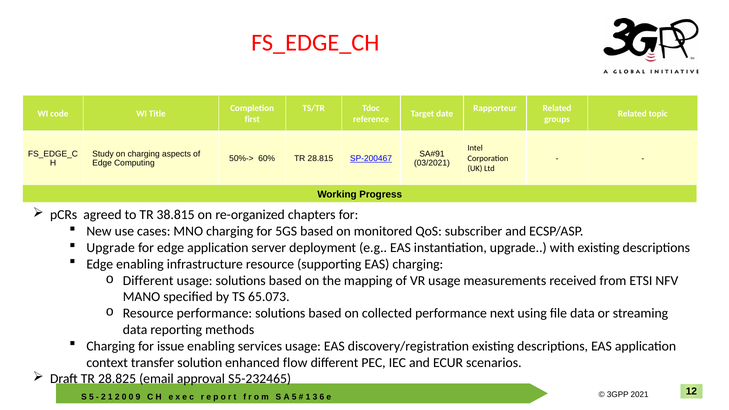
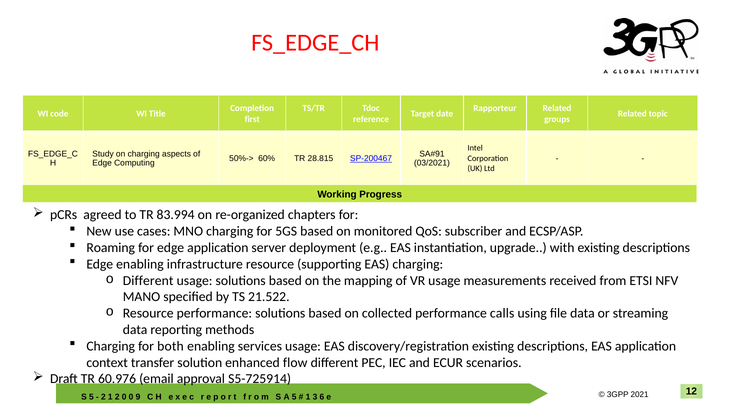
38.815: 38.815 -> 83.994 (176, 215)
Upgrade: Upgrade -> Roaming (111, 248)
65.073: 65.073 -> 21.522 (269, 297)
next: next -> calls (502, 313)
issue: issue -> both (171, 346)
28.825: 28.825 -> 60.976 (117, 379)
S5-232465: S5-232465 -> S5-725914 (260, 379)
